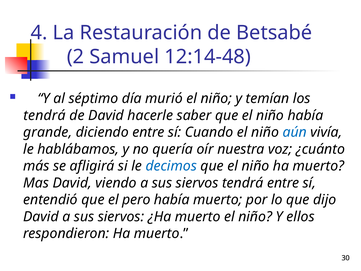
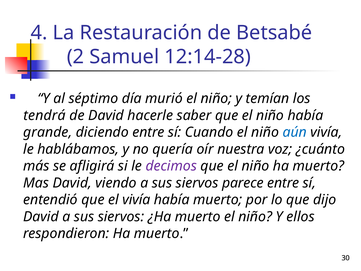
12:14-48: 12:14-48 -> 12:14-28 (208, 57)
decimos colour: blue -> purple (171, 166)
siervos tendrá: tendrá -> parece (243, 183)
el pero: pero -> vivía (136, 200)
